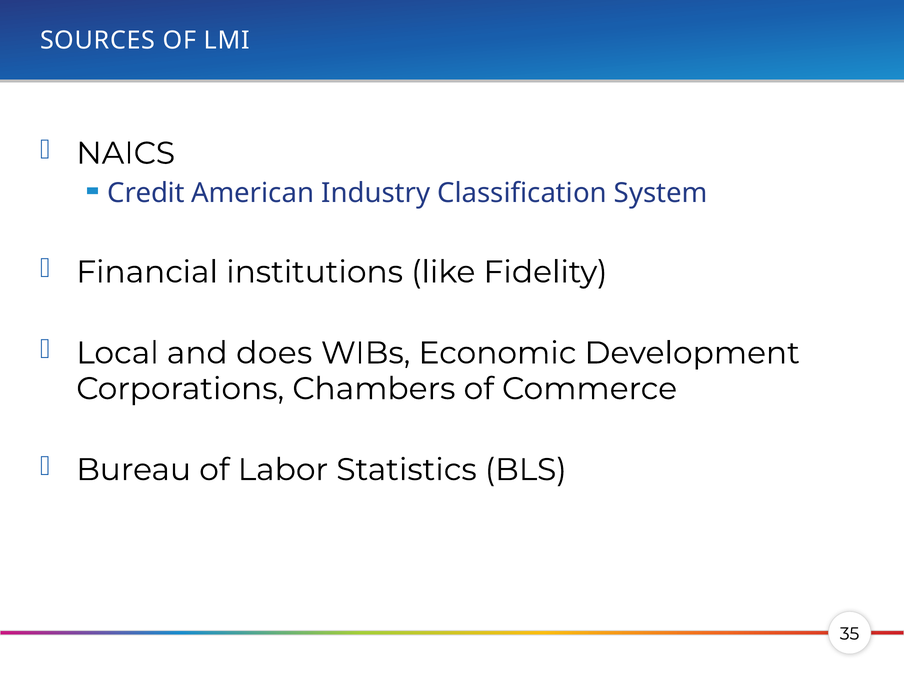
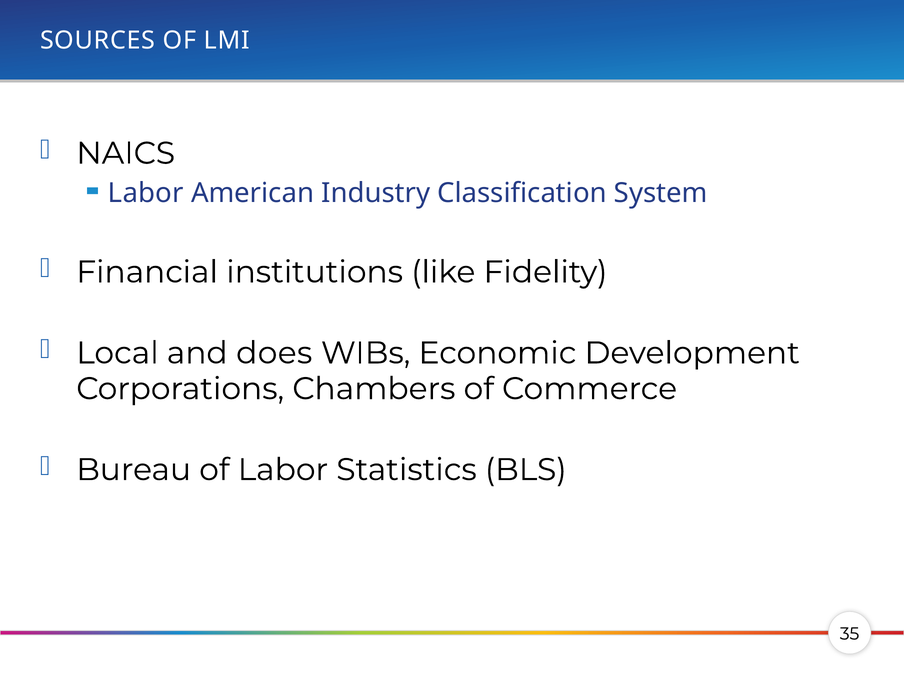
Credit: Credit -> Labor (146, 193)
